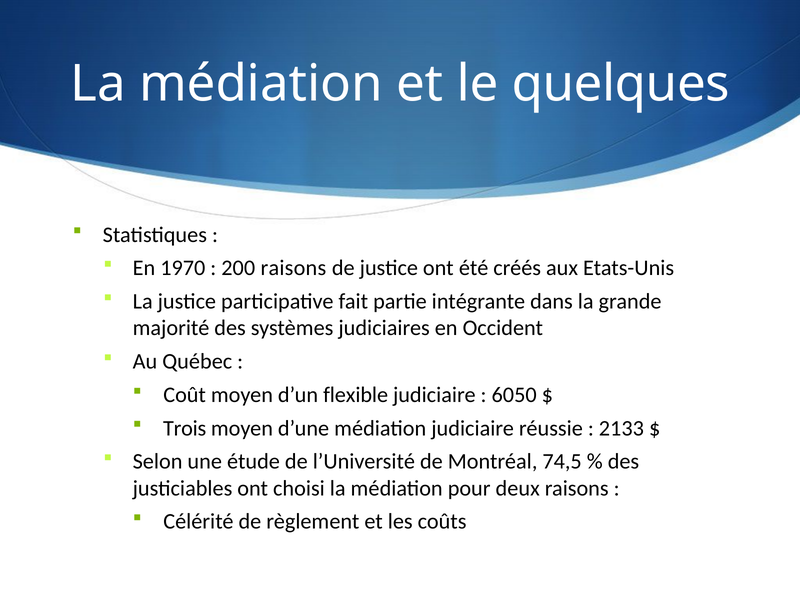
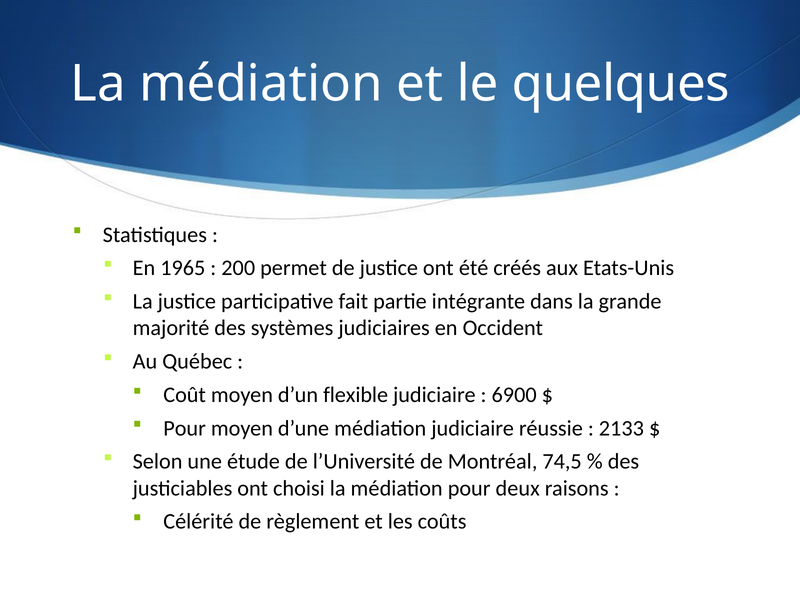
1970: 1970 -> 1965 (183, 268)
200 raisons: raisons -> permet (294, 268)
6050: 6050 -> 6900 (514, 395)
Trois: Trois -> Pour (185, 428)
